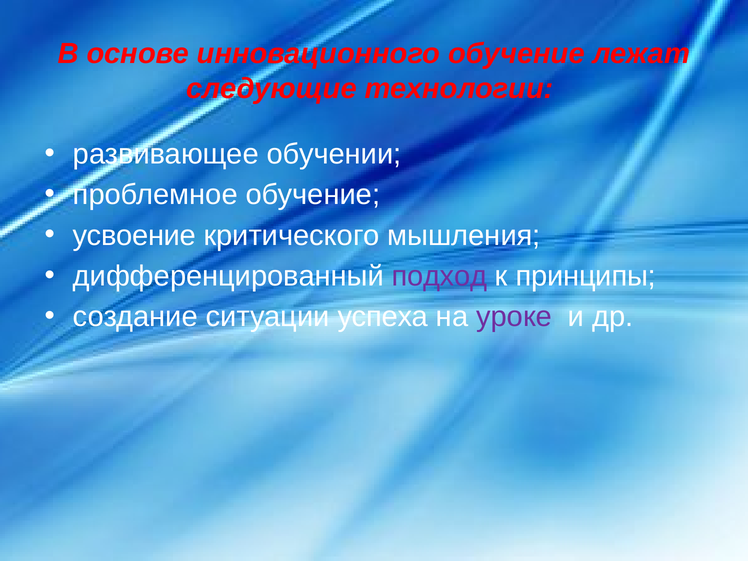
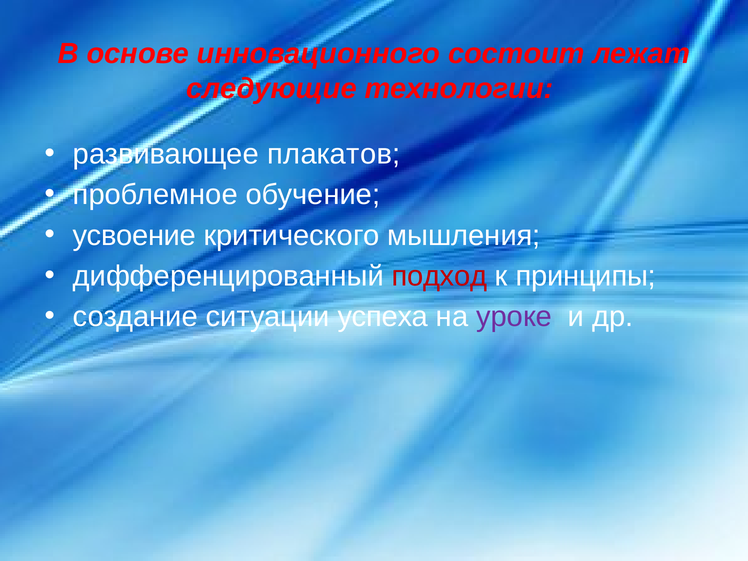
инновационного обучение: обучение -> состоит (517, 54)
обучении: обучении -> плакатов (334, 154)
подход colour: purple -> red (440, 276)
